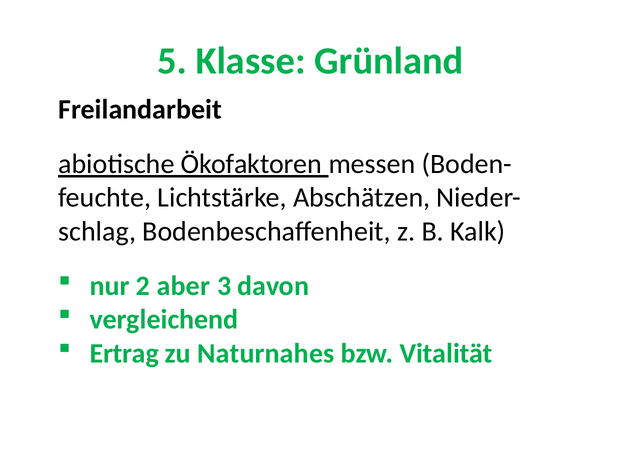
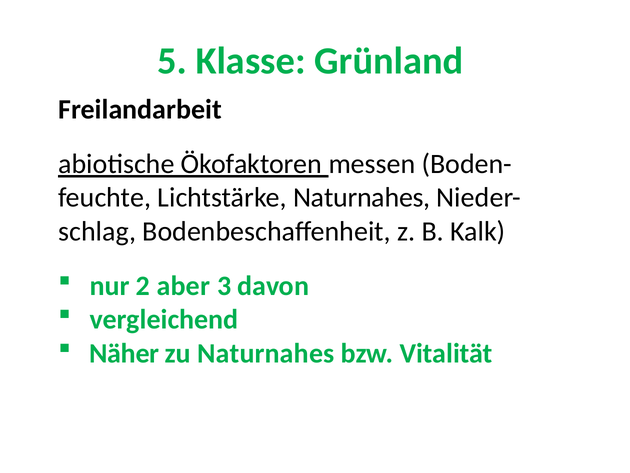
Lichtstärke Abschätzen: Abschätzen -> Naturnahes (362, 197)
Ertrag: Ertrag -> Näher (124, 353)
